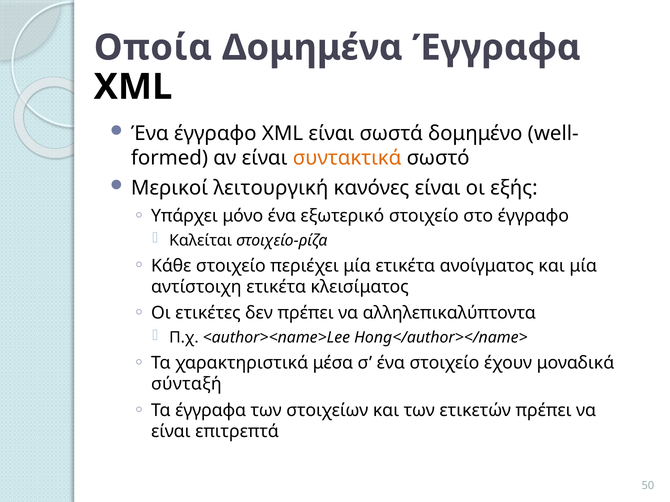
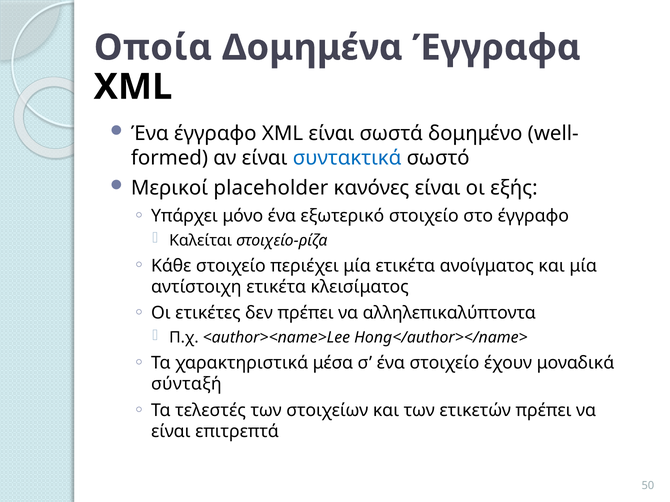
συντακτικά colour: orange -> blue (347, 158)
λειτουργική: λειτουργική -> placeholder (271, 188)
Τα έγγραφα: έγγραφα -> τελεστές (211, 411)
